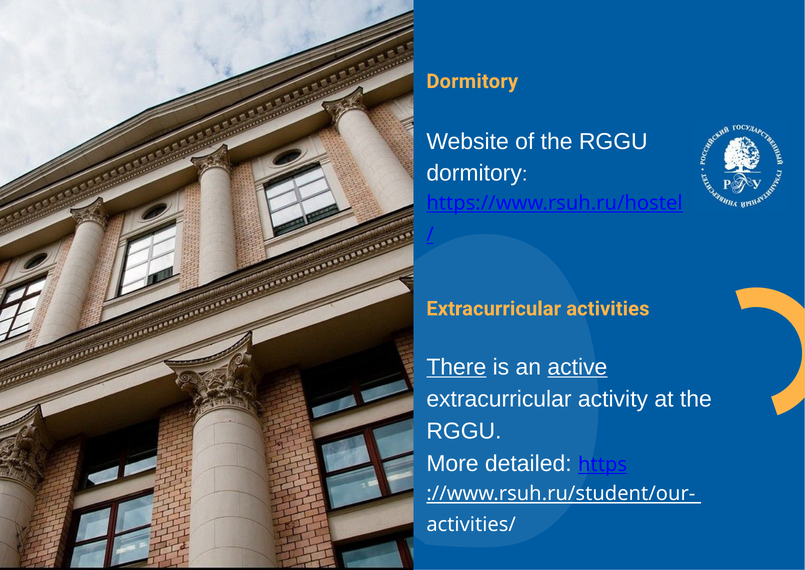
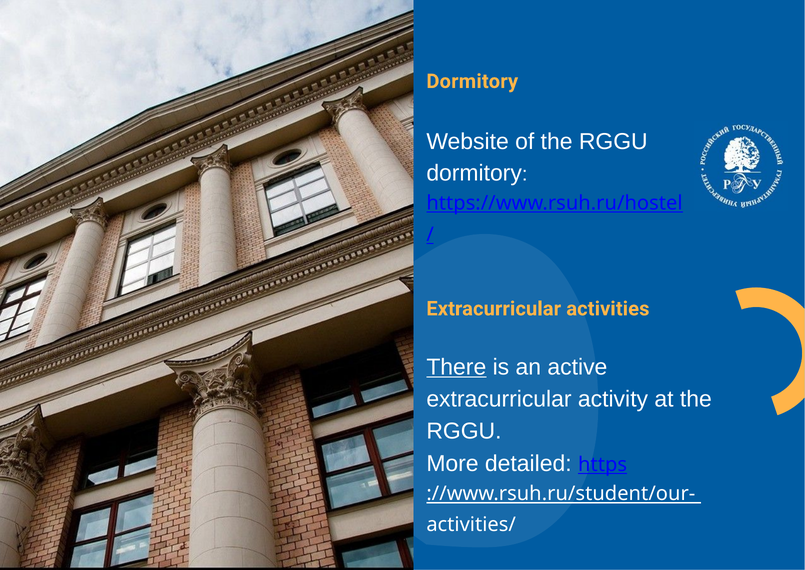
active underline: present -> none (577, 367)
